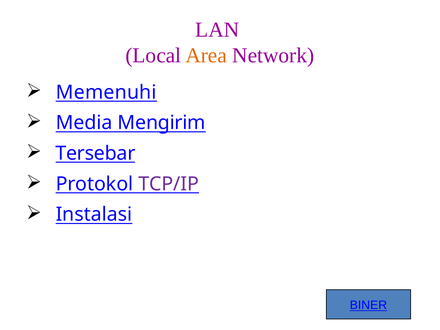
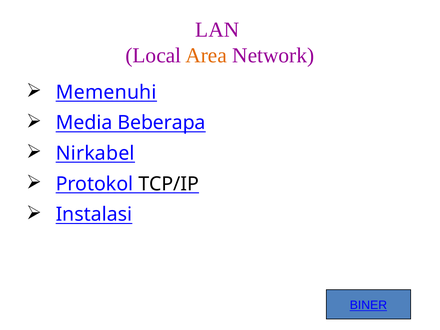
Mengirim: Mengirim -> Beberapa (162, 123)
Tersebar: Tersebar -> Nirkabel (95, 153)
TCP/IP colour: purple -> black (169, 184)
